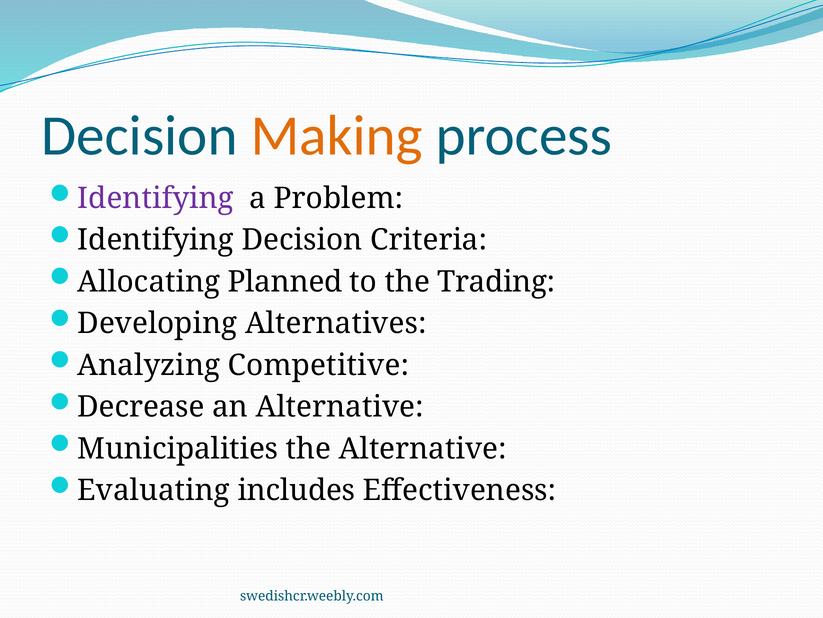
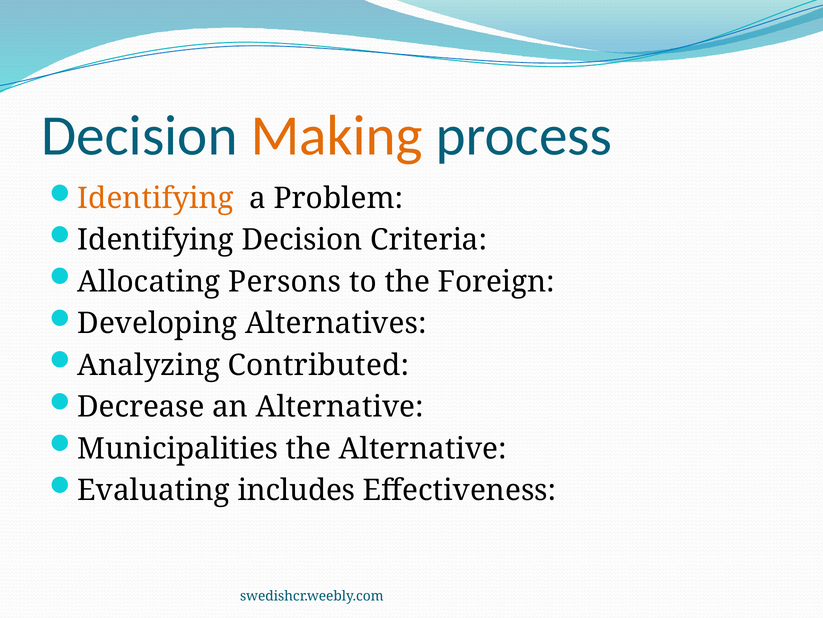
Identifying colour: purple -> orange (156, 198)
Planned: Planned -> Persons (285, 282)
Trading: Trading -> Foreign (496, 282)
Competitive: Competitive -> Contributed (319, 365)
